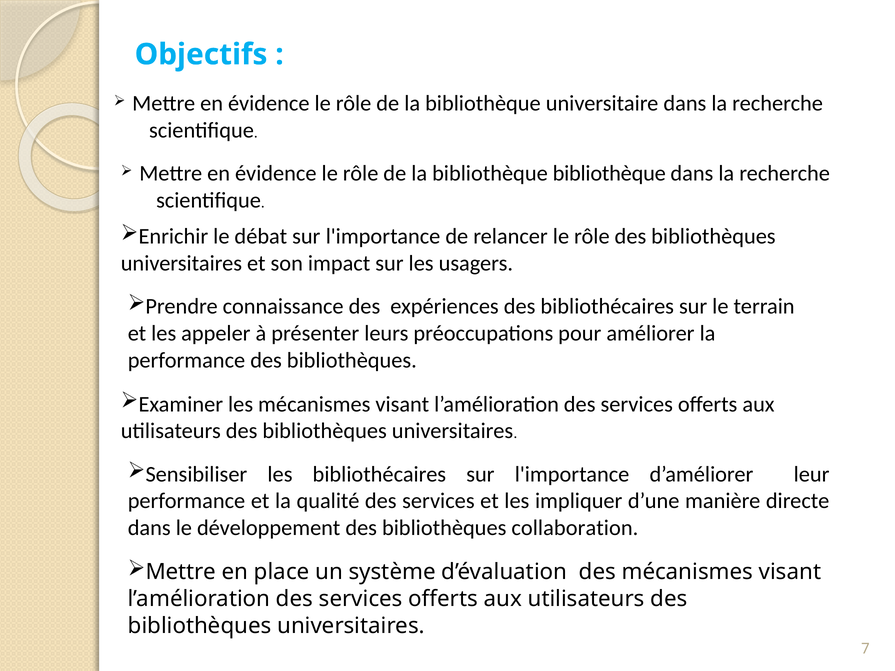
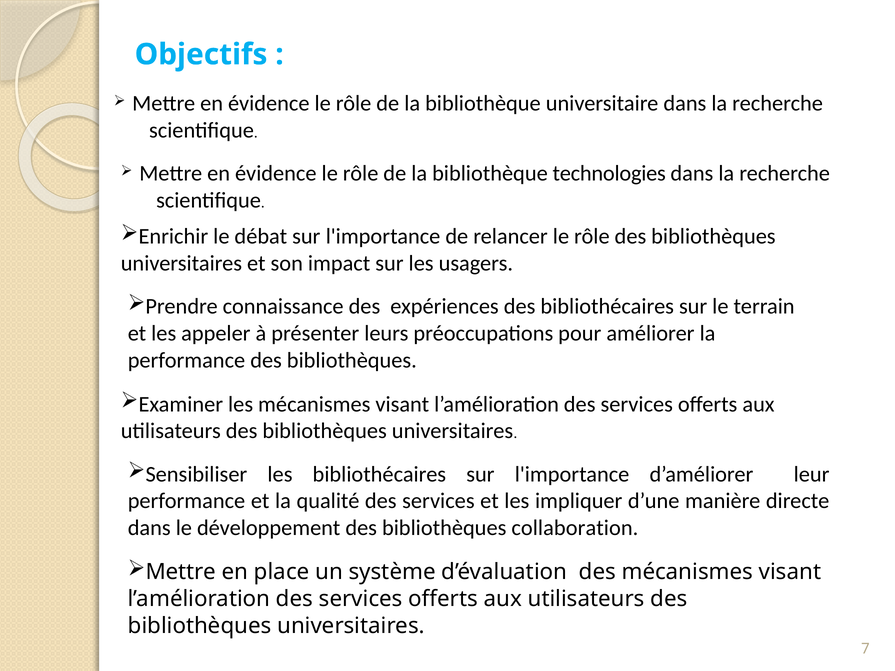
bibliothèque bibliothèque: bibliothèque -> technologies (609, 174)
